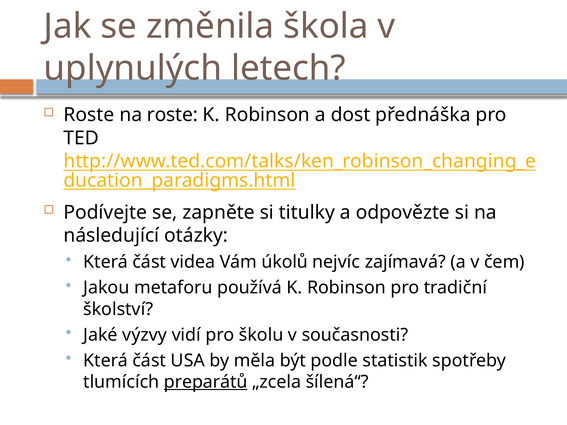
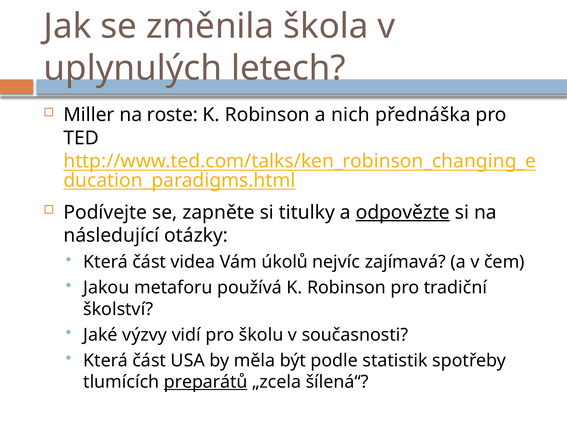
Roste: Roste -> Miller (89, 115)
dost: dost -> nich (350, 115)
odpovězte underline: none -> present (403, 212)
